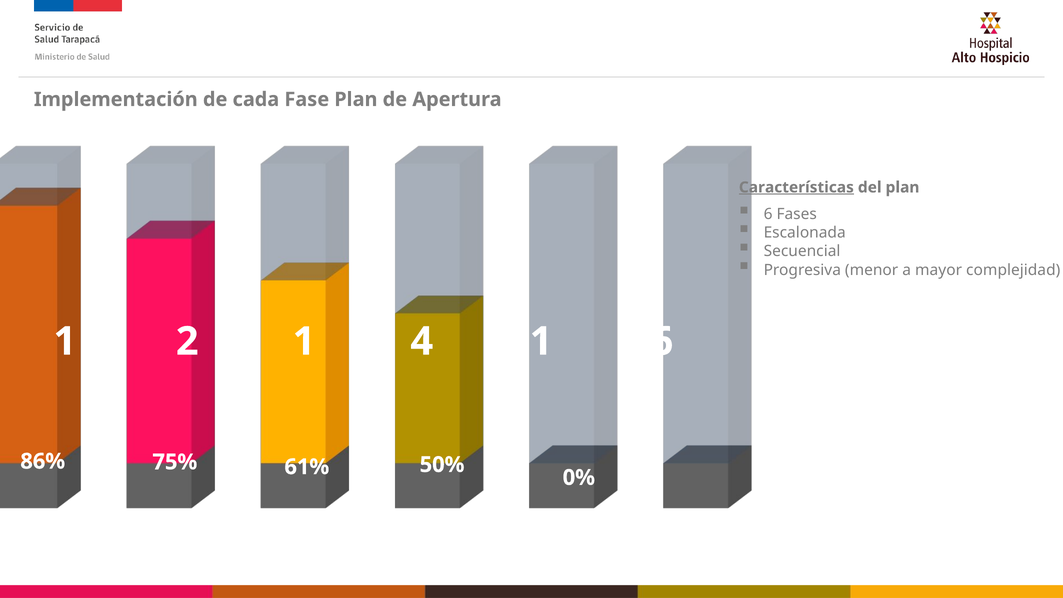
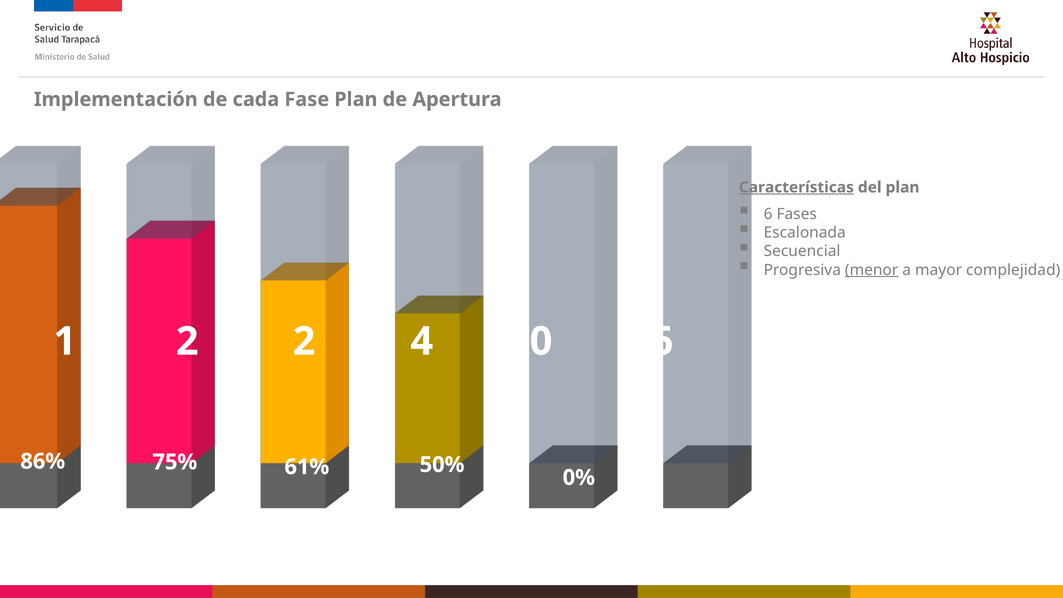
menor underline: none -> present (872, 270)
2 1: 1 -> 2 (304, 342)
4 1: 1 -> 0 (541, 341)
